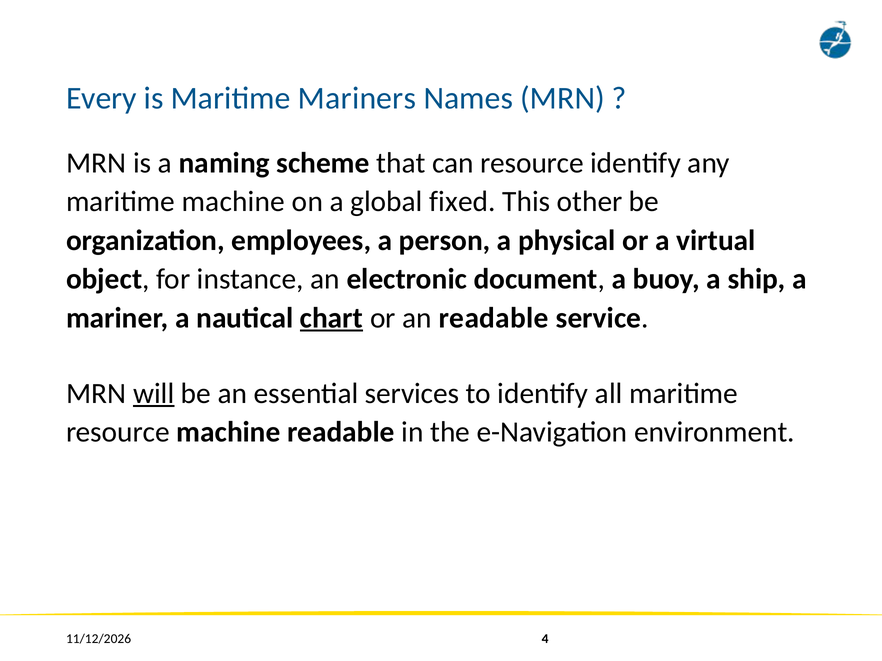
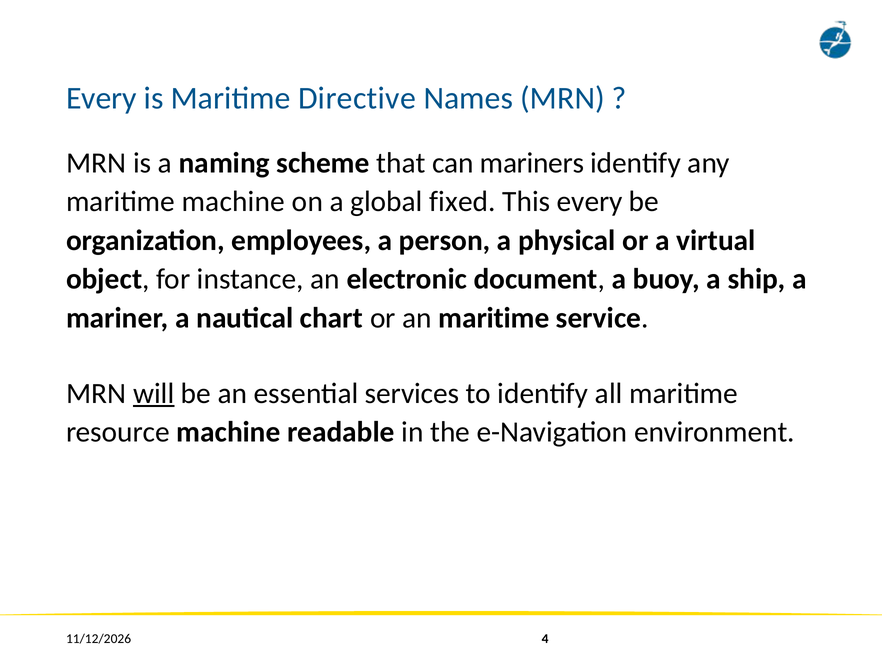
Mariners: Mariners -> Directive (357, 99)
can resource: resource -> mariners (532, 163)
This other: other -> every (590, 202)
chart underline: present -> none (331, 318)
an readable: readable -> maritime (494, 318)
